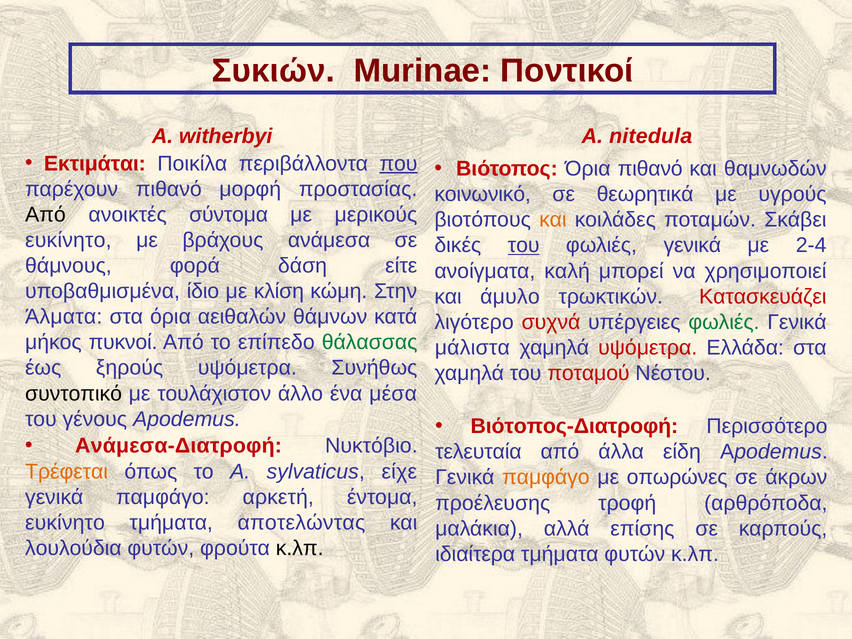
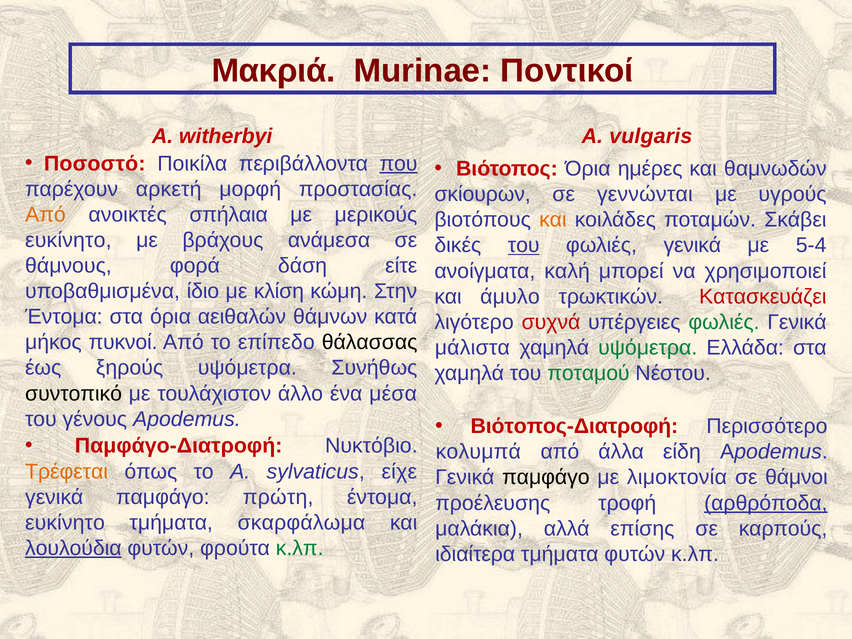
Συκιών: Συκιών -> Μακριά (274, 71)
nitedula: nitedula -> vulgaris (651, 136)
Εκτιμάται: Εκτιμάται -> Ποσοστό (95, 163)
Όρια πιθανό: πιθανό -> ημέρες (650, 169)
παρέχουν πιθανό: πιθανό -> αρκετή (169, 189)
κοινωνικό: κοινωνικό -> σκίουρων (483, 194)
θεωρητικά: θεωρητικά -> γεννώνται (645, 194)
Από colour: black -> orange (45, 215)
σύντομα: σύντομα -> σπήλαια (229, 215)
2-4: 2-4 -> 5-4 (811, 245)
Άλματα: Άλματα -> Έντομα (64, 317)
θάλασσας colour: green -> black (370, 342)
υψόμετρα colour: red -> green (648, 348)
ποταμού colour: red -> green (588, 373)
Ανάμεσα-Διατροφή: Ανάμεσα-Διατροφή -> Παμφάγο-Διατροφή (179, 446)
τελευταία: τελευταία -> κολυμπά (478, 452)
παμφάγο colour: orange -> black (546, 477)
οπωρώνες: οπωρώνες -> λιμοκτονία (677, 477)
άκρων: άκρων -> θάμνοι (796, 477)
αρκετή: αρκετή -> πρώτη (278, 497)
αρθρόποδα underline: none -> present (766, 503)
αποτελώντας: αποτελώντας -> σκαρφάλωμα (301, 523)
λουλούδια underline: none -> present (73, 548)
κ.λπ colour: black -> green (300, 548)
